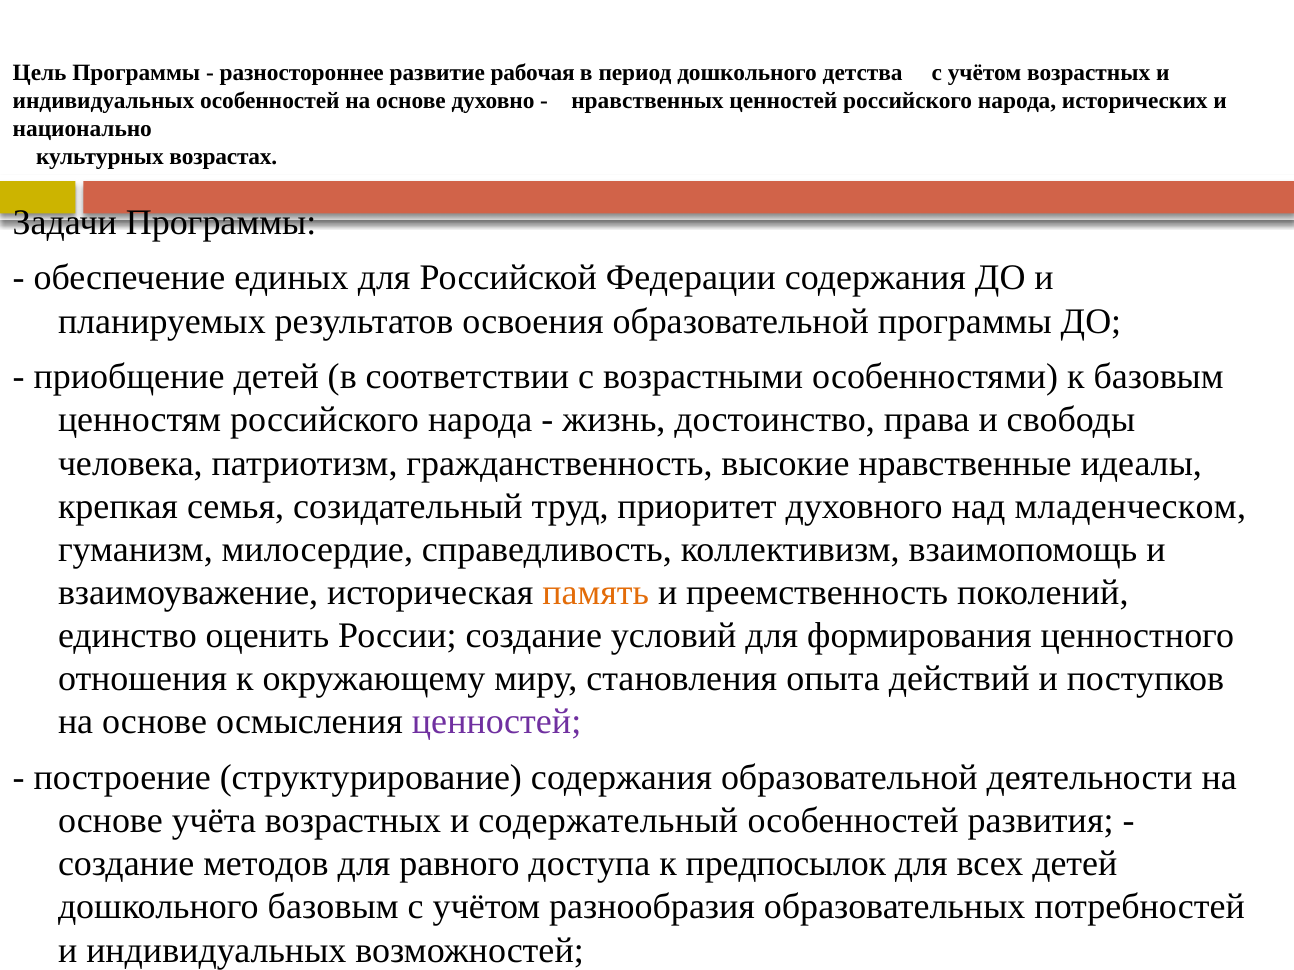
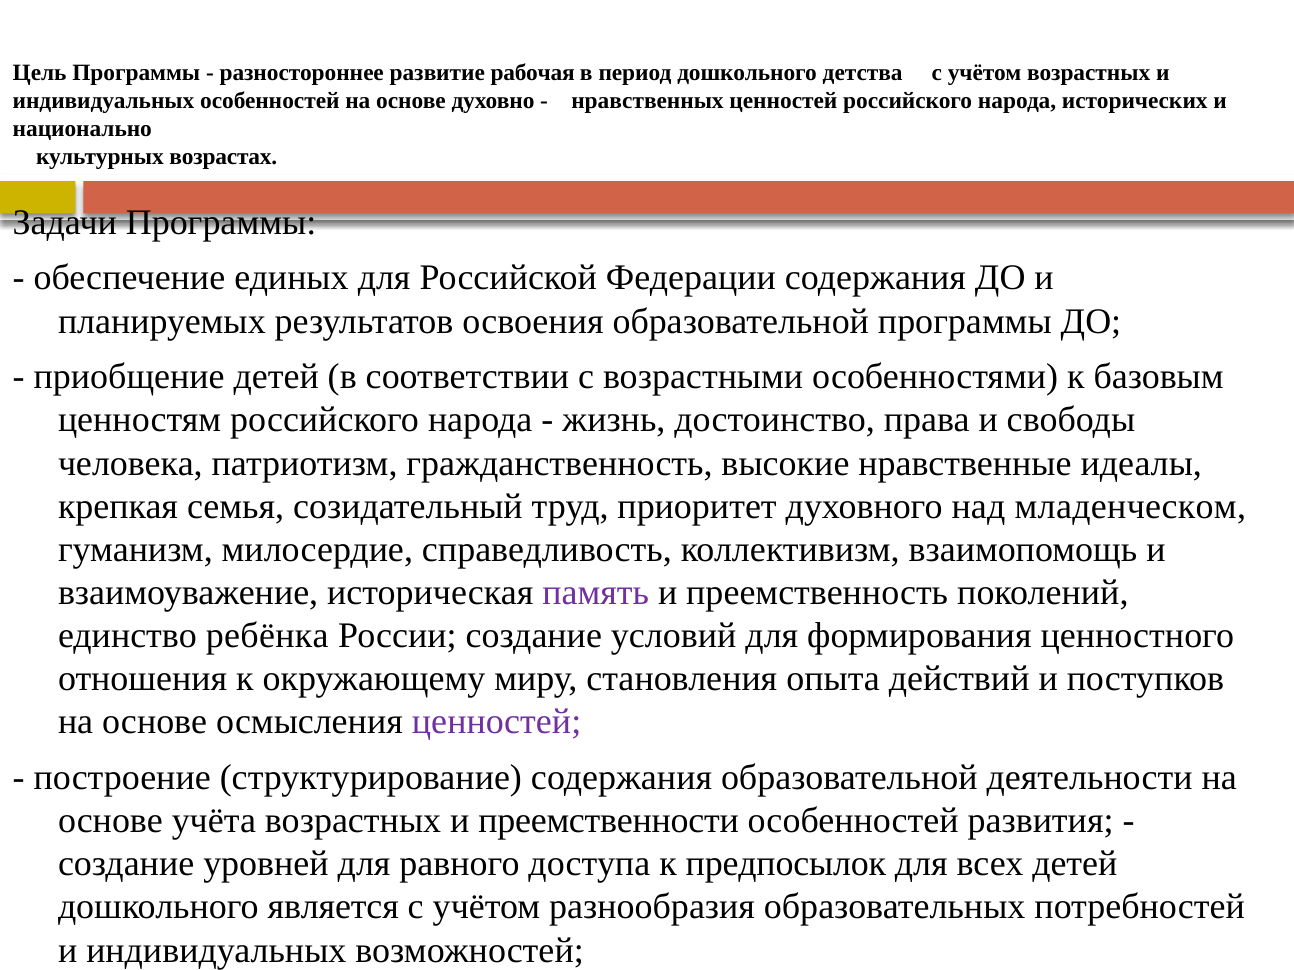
память colour: orange -> purple (596, 593)
оценить: оценить -> ребёнка (267, 636)
содержательный: содержательный -> преемственности (609, 821)
методов: методов -> уровней (266, 864)
дошкольного базовым: базовым -> является (333, 908)
